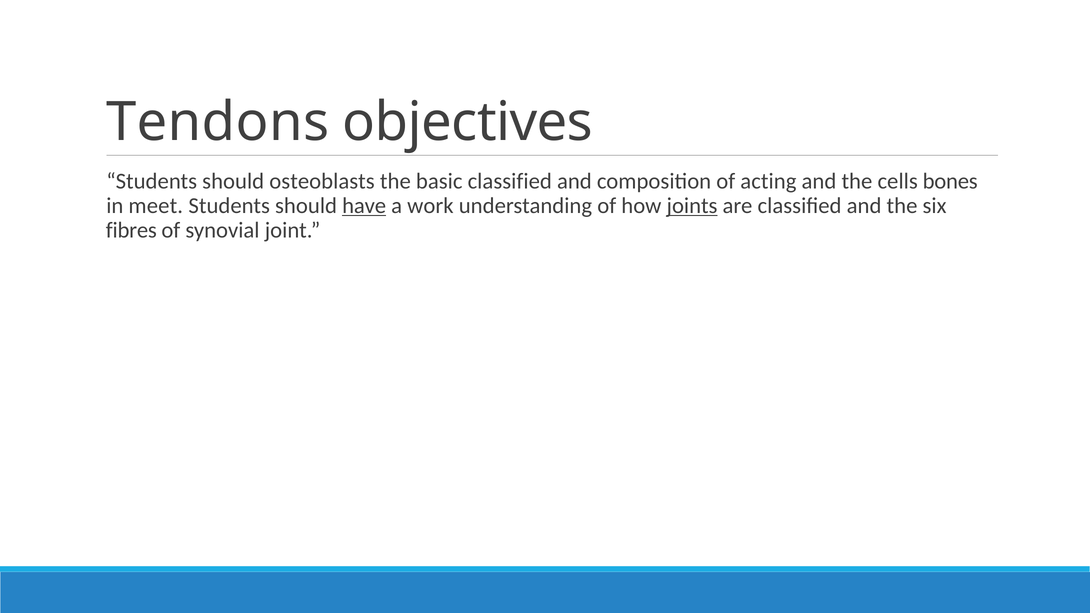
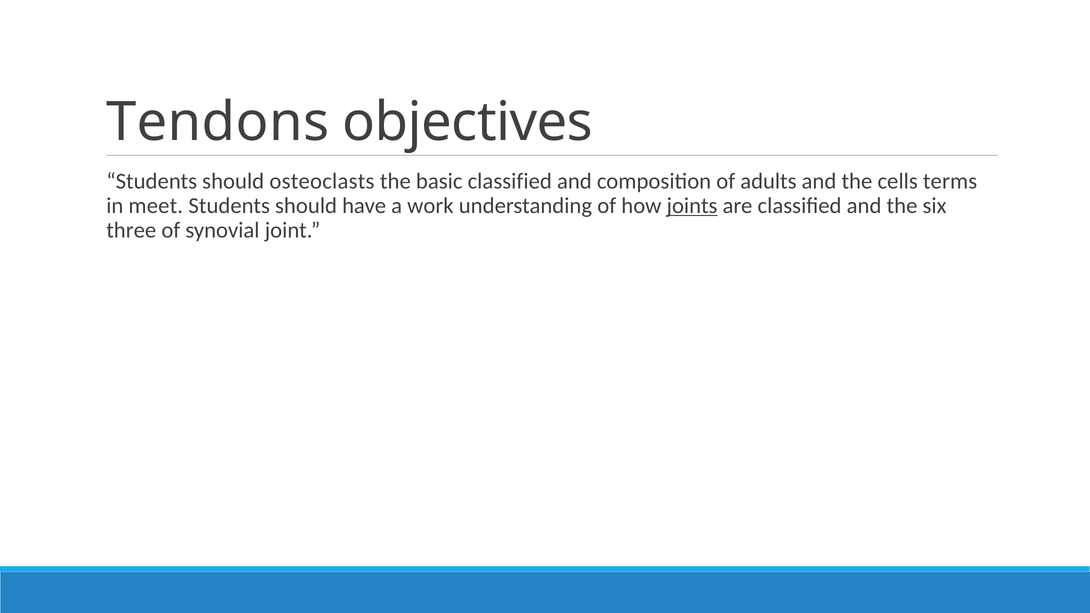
osteoblasts: osteoblasts -> osteoclasts (322, 181)
acting: acting -> adults (768, 181)
bones: bones -> terms (950, 181)
have underline: present -> none (364, 206)
fibres: fibres -> three (131, 230)
